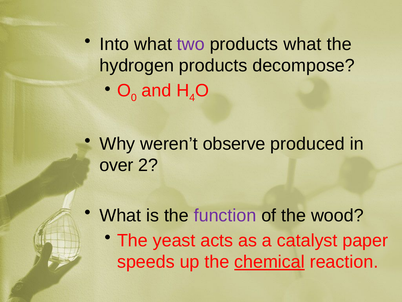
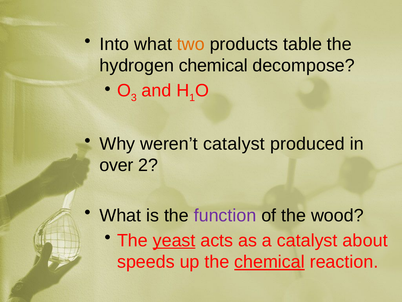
two colour: purple -> orange (191, 44)
products what: what -> table (303, 44)
hydrogen products: products -> chemical (213, 66)
0: 0 -> 3 (134, 98)
4: 4 -> 1 (192, 98)
weren’t observe: observe -> catalyst (234, 144)
yeast underline: none -> present (174, 240)
paper: paper -> about (365, 240)
